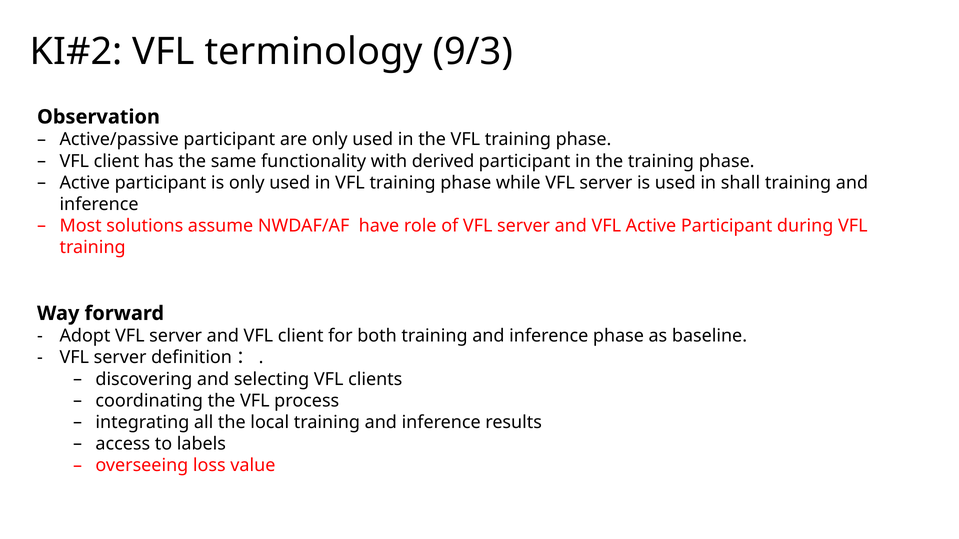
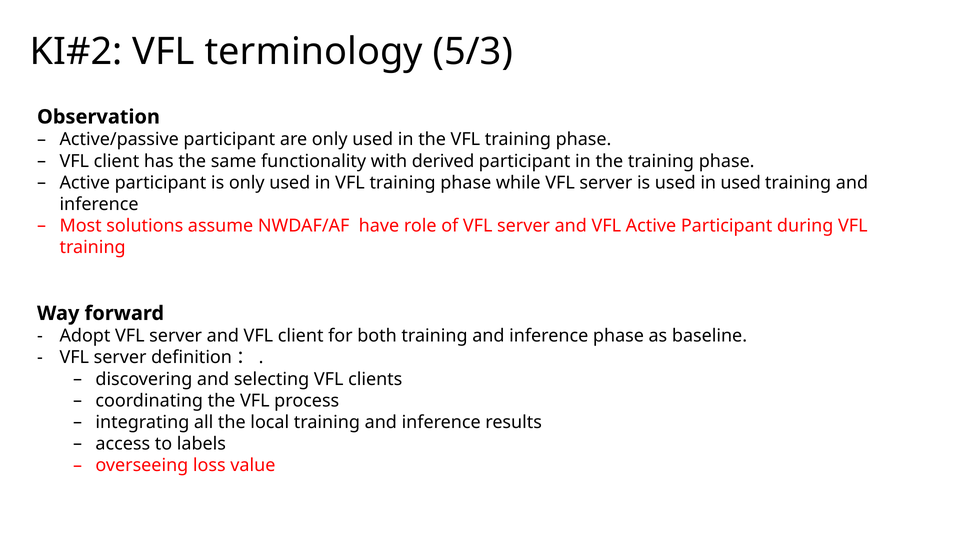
9/3: 9/3 -> 5/3 (473, 52)
in shall: shall -> used (741, 183)
